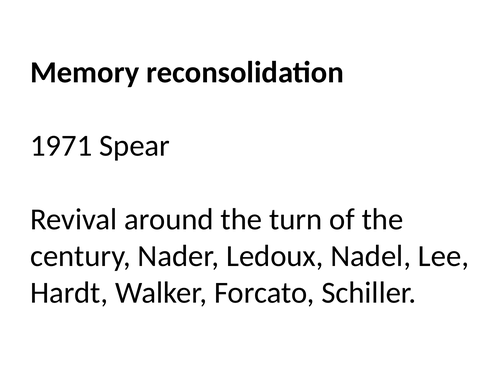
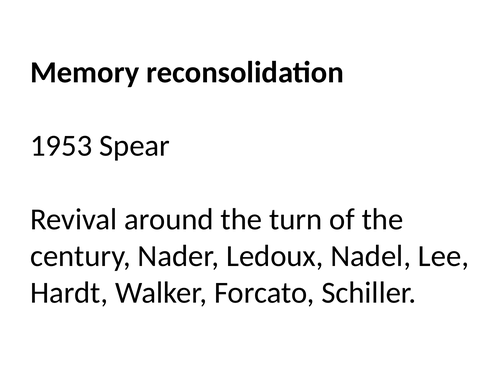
1971: 1971 -> 1953 (61, 146)
